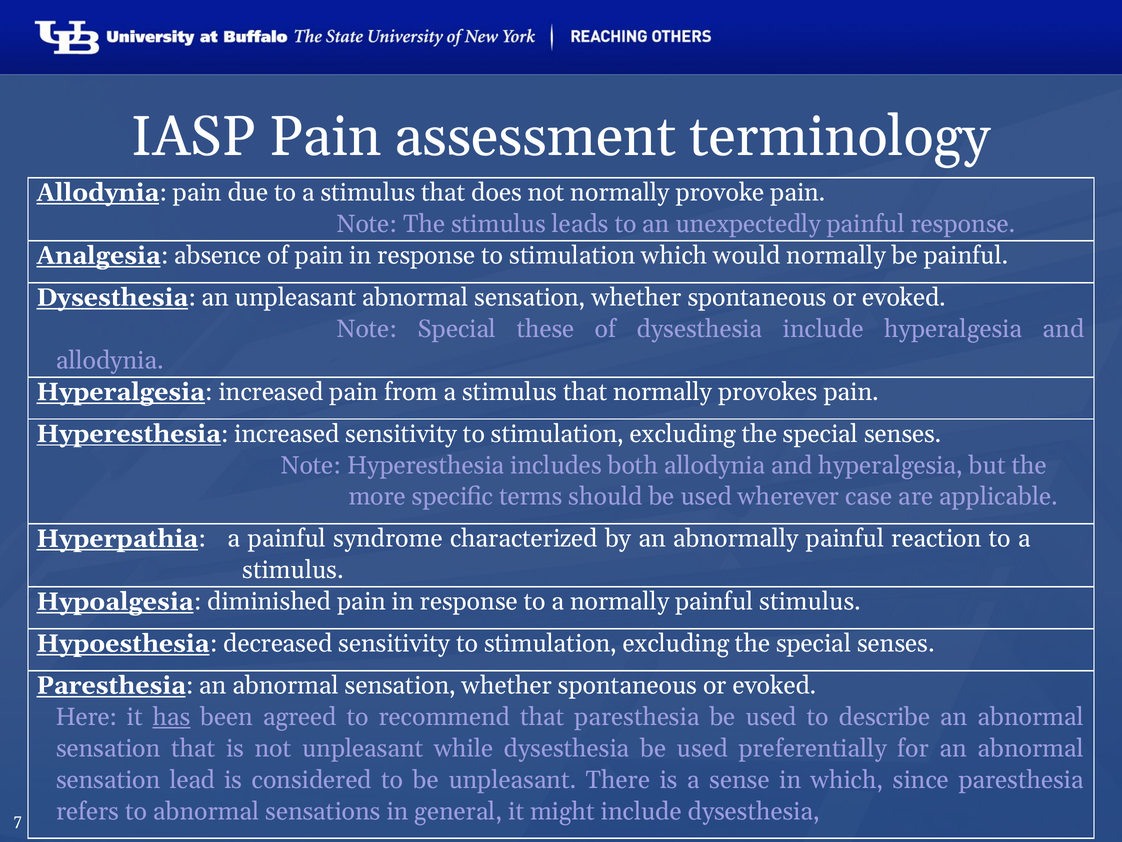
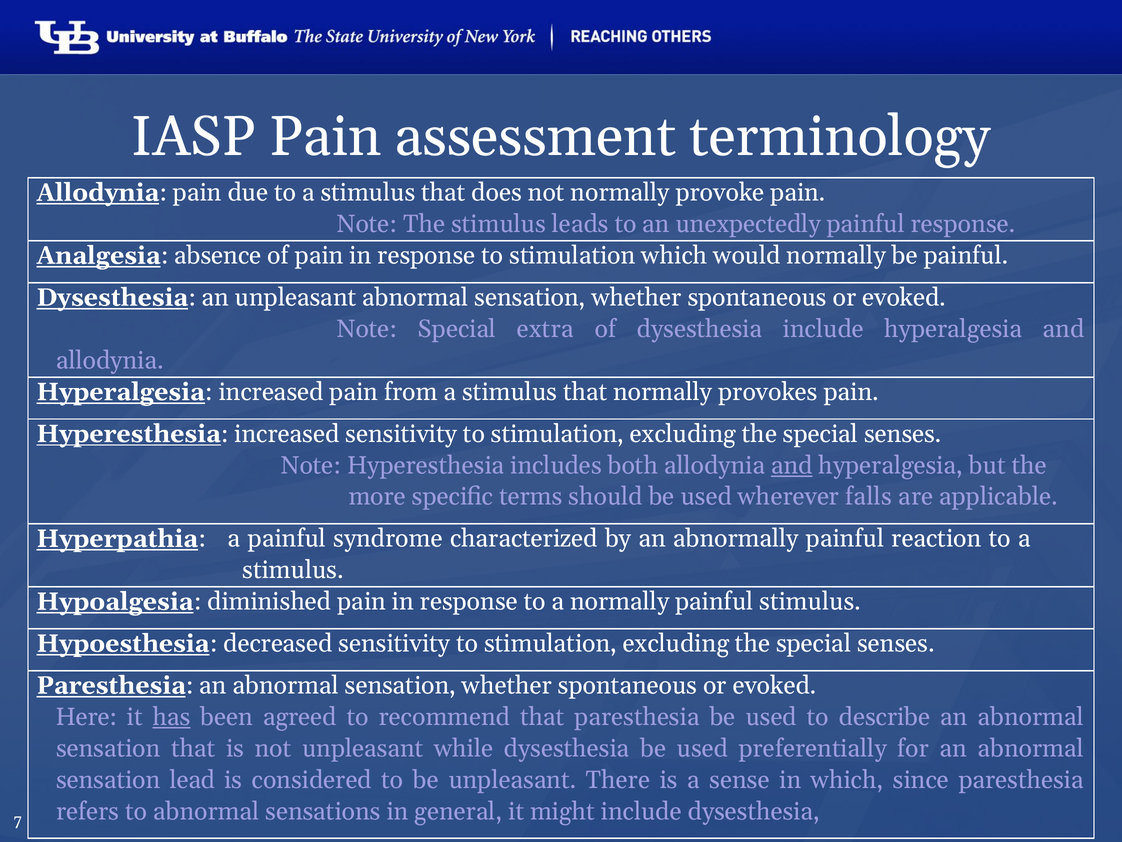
these: these -> extra (545, 329)
and underline: none -> present (792, 465)
case: case -> falls (869, 496)
